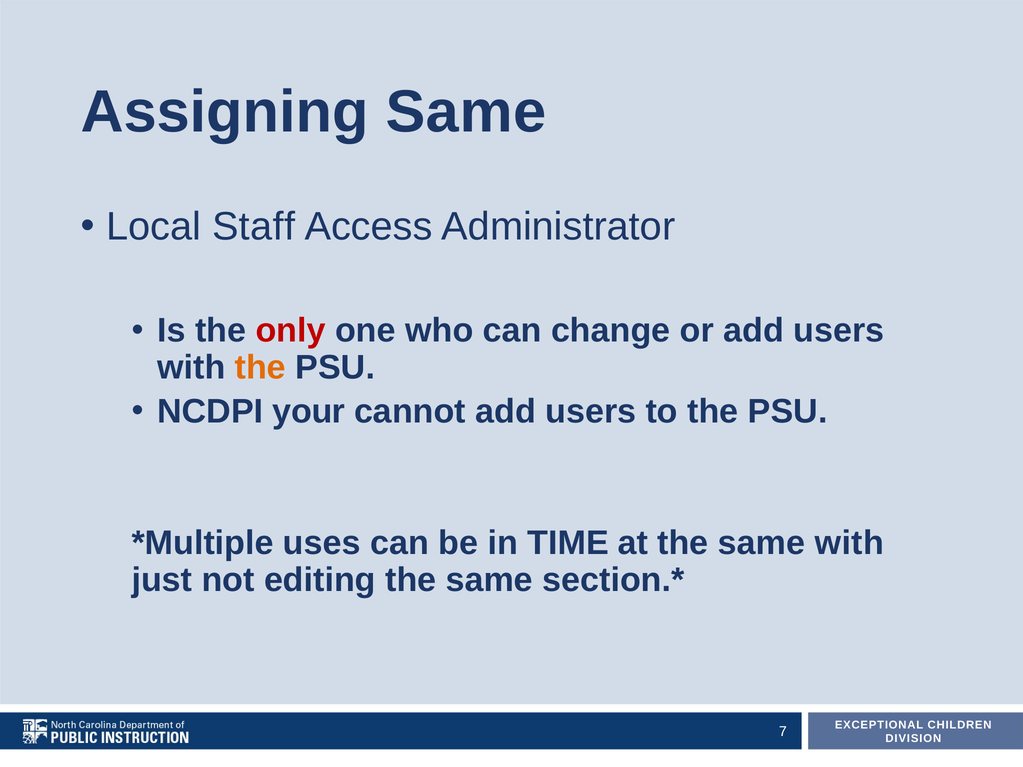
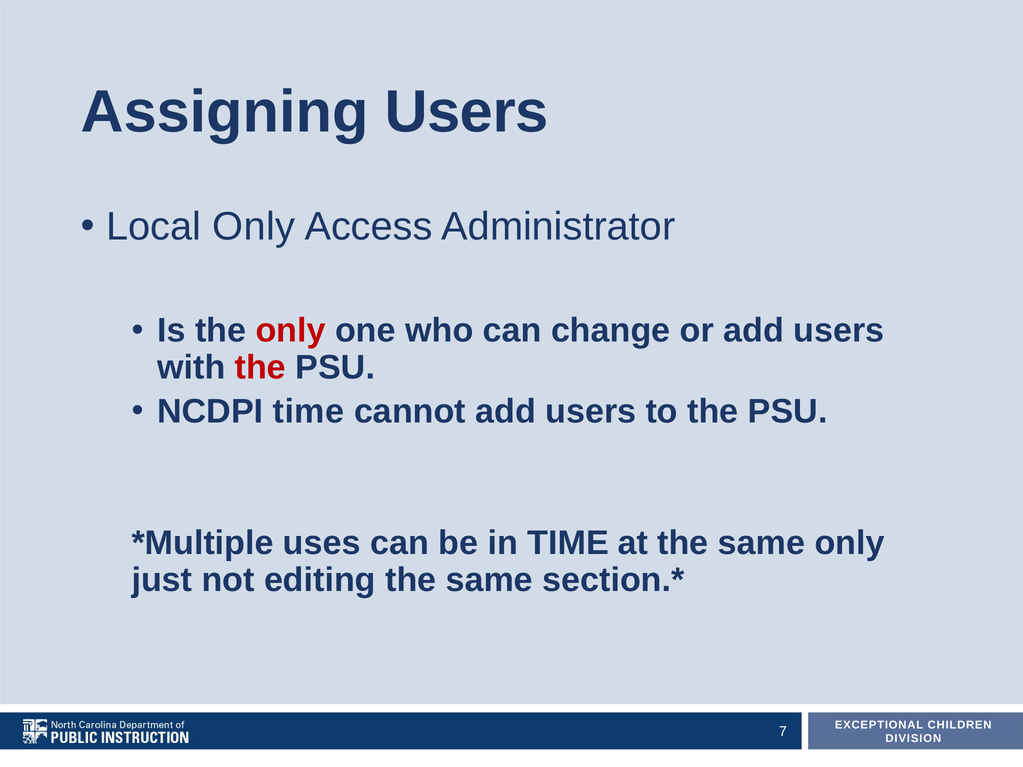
Assigning Same: Same -> Users (467, 112)
Local Staff: Staff -> Only (254, 227)
the colour: orange -> red (260, 368)
NCDPI your: your -> time (308, 411)
same with: with -> only (850, 543)
